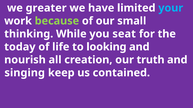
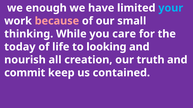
greater: greater -> enough (46, 8)
because colour: light green -> pink (57, 21)
seat: seat -> care (124, 34)
singing: singing -> commit (25, 73)
